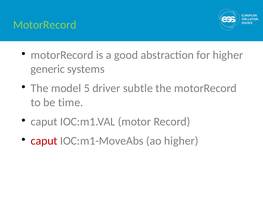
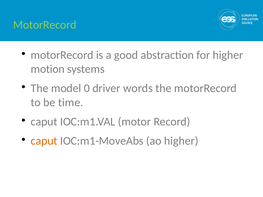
generic: generic -> motion (48, 69)
5: 5 -> 0 (87, 88)
subtle: subtle -> words (138, 88)
caput colour: red -> orange (44, 141)
